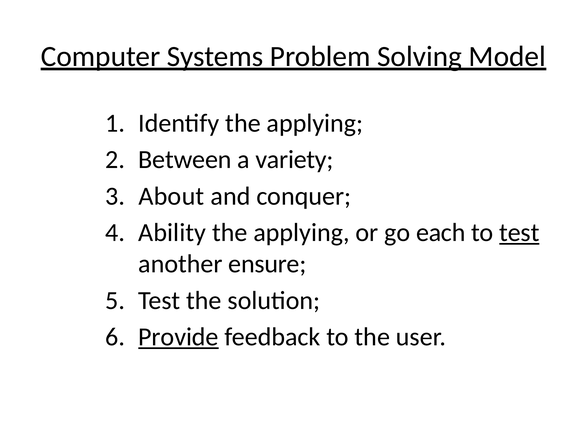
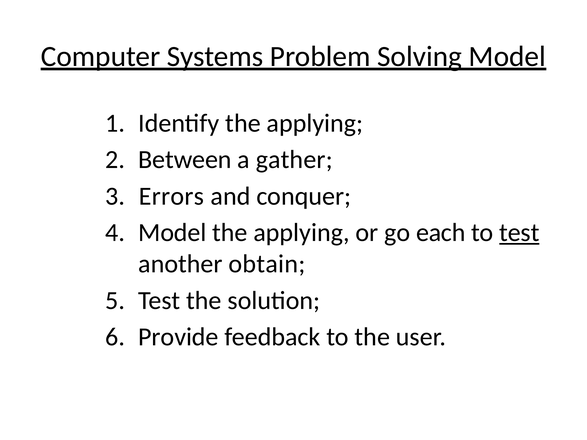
variety: variety -> gather (294, 160)
About: About -> Errors (171, 196)
Ability: Ability -> Model (172, 233)
ensure: ensure -> obtain (267, 264)
Provide underline: present -> none (178, 337)
